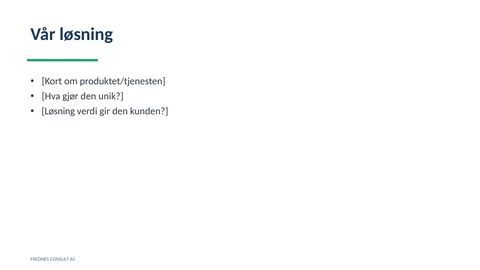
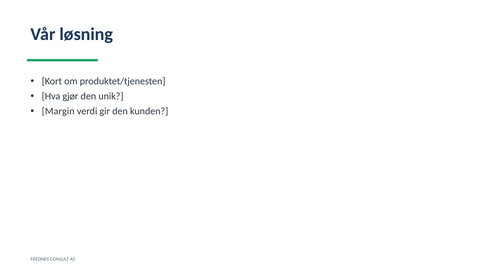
Løsning: Løsning -> Margin (58, 111)
